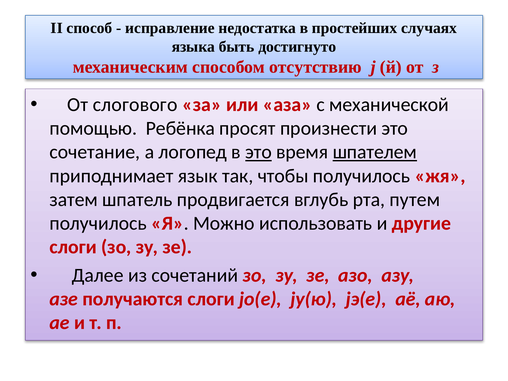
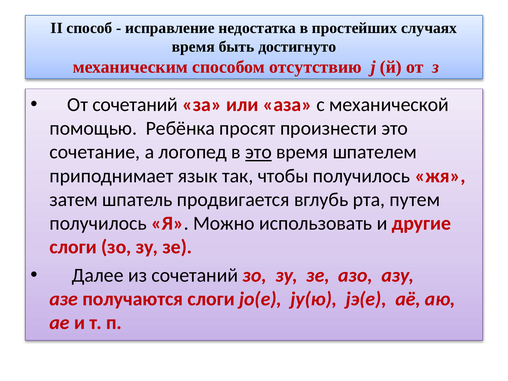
языка: языка -> время (193, 47)
От слогового: слогового -> сочетаний (135, 105)
шпателем underline: present -> none (375, 152)
